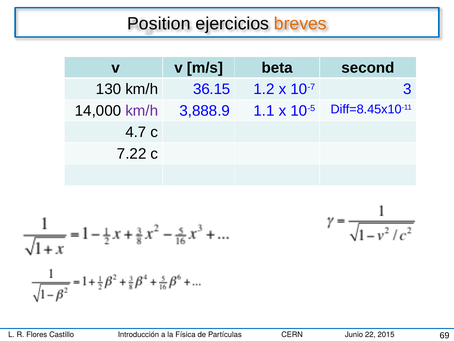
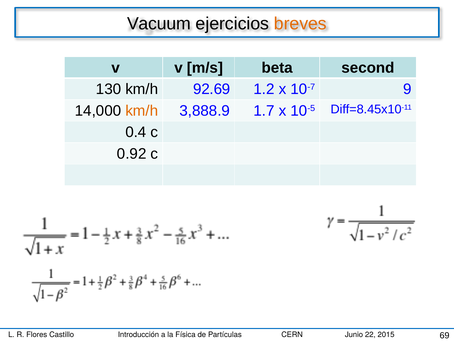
Position: Position -> Vacuum (159, 24)
36.15: 36.15 -> 92.69 (212, 89)
3: 3 -> 9 (407, 89)
km/h colour: purple -> orange (142, 111)
1.1: 1.1 -> 1.7 (264, 111)
4.7: 4.7 -> 0.4 (136, 132)
7.22: 7.22 -> 0.92 (132, 153)
